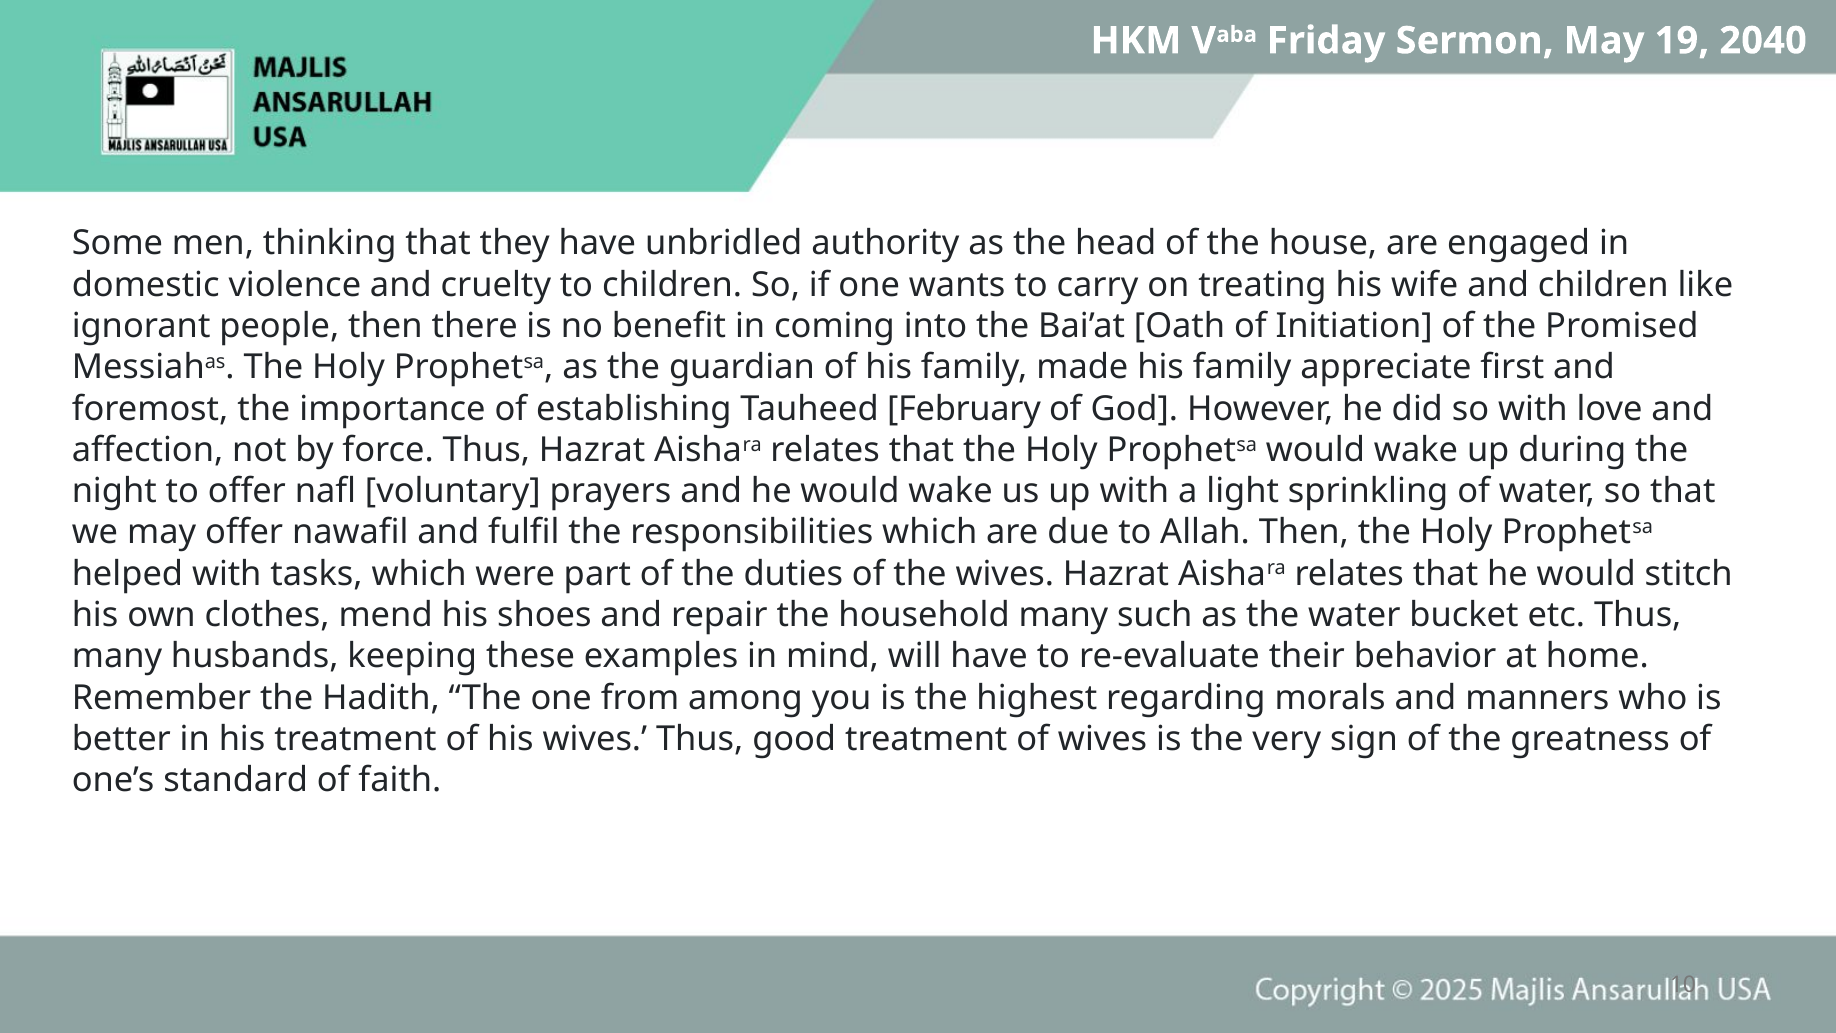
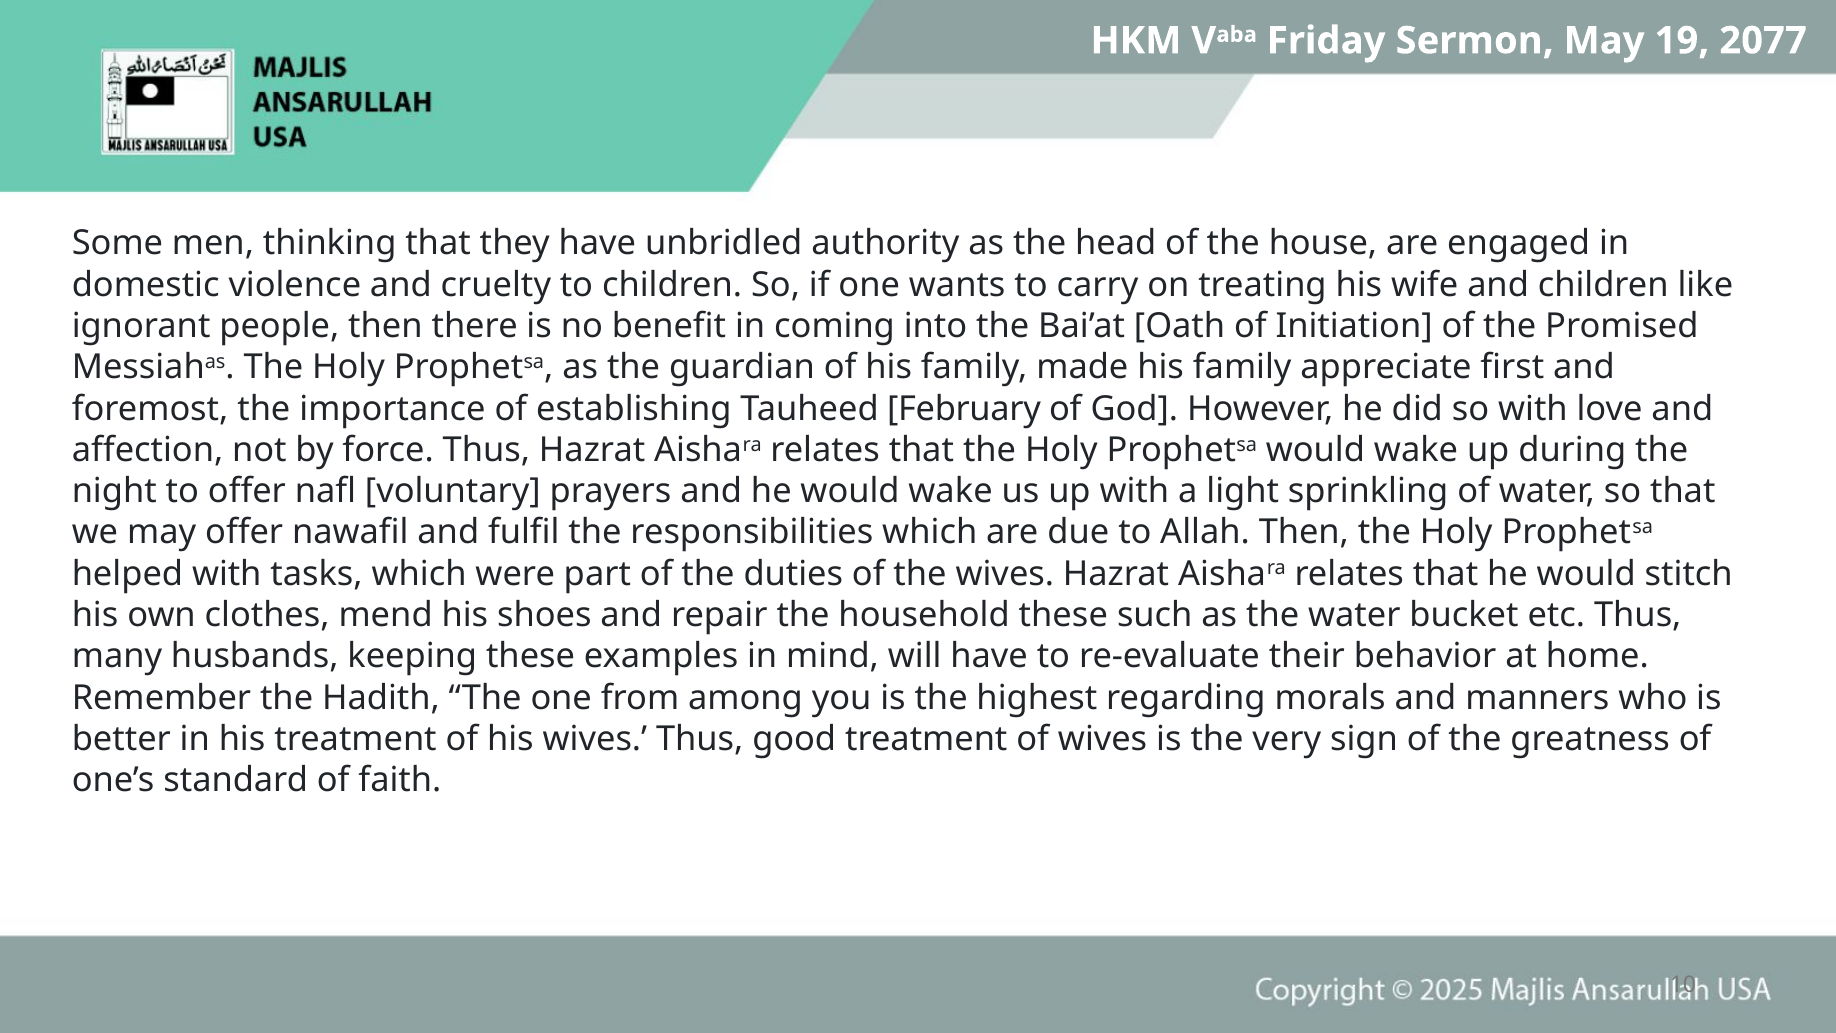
2040: 2040 -> 2077 (1763, 41)
household many: many -> these (1063, 615)
